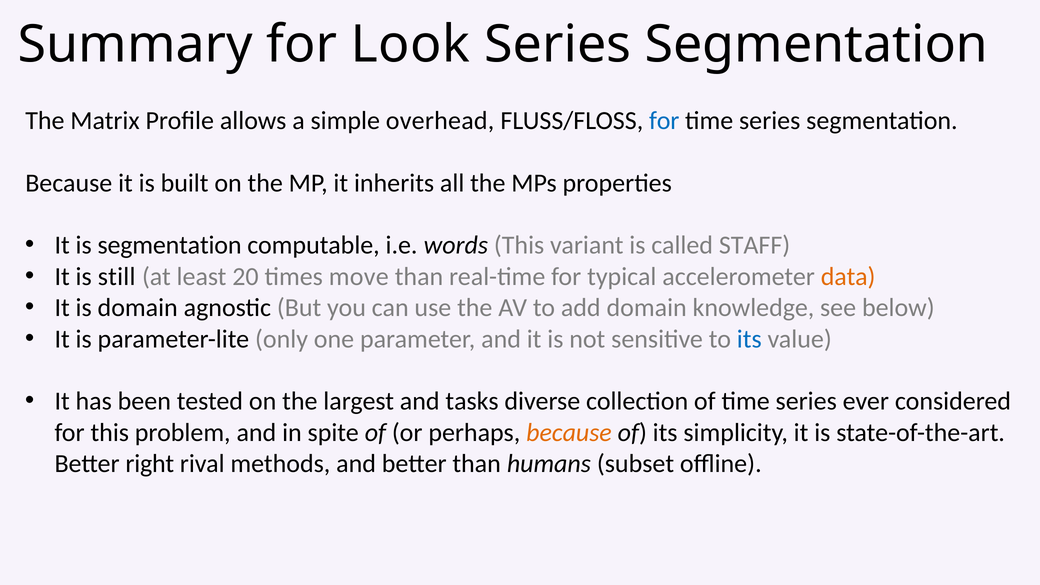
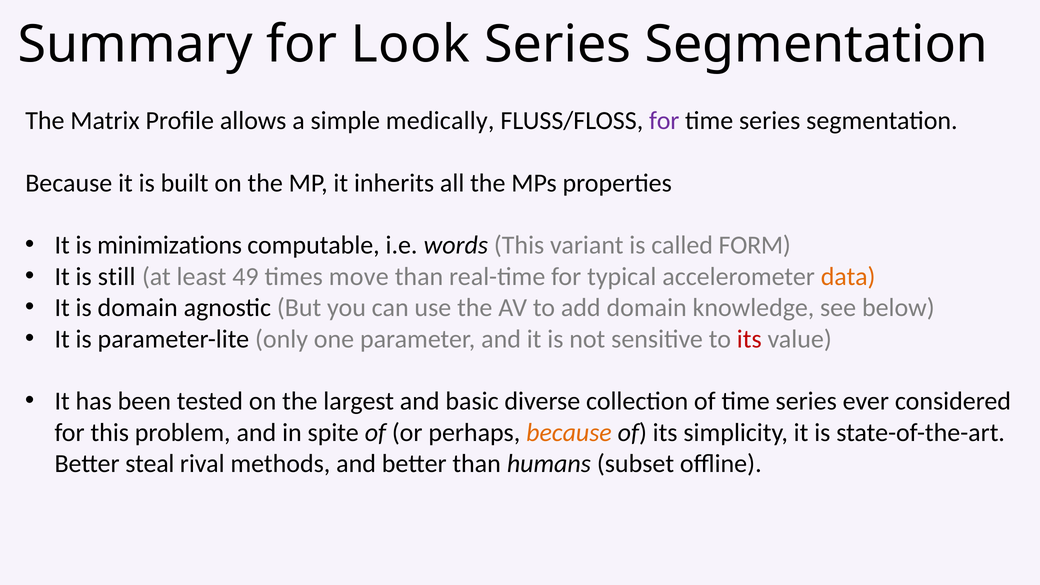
overhead: overhead -> medically (440, 121)
for colour: blue -> purple (664, 121)
is segmentation: segmentation -> minimizations (170, 245)
STAFF: STAFF -> FORM (755, 245)
20: 20 -> 49 (245, 277)
its colour: blue -> red (749, 339)
tasks: tasks -> basic (472, 401)
right: right -> steal (150, 464)
